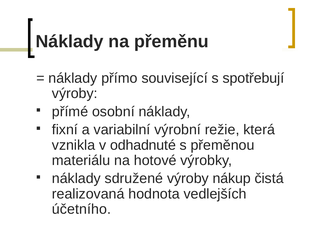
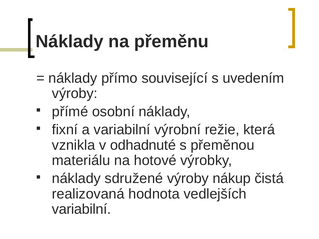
spotřebují: spotřebují -> uvedením (253, 78)
účetního: účetního -> variabilní (82, 209)
